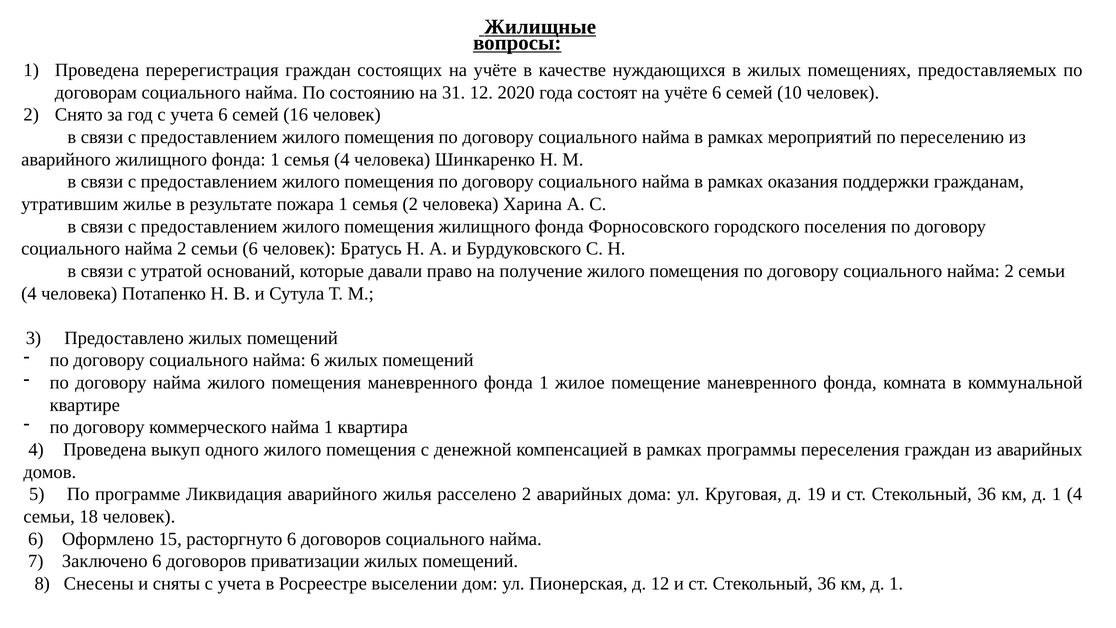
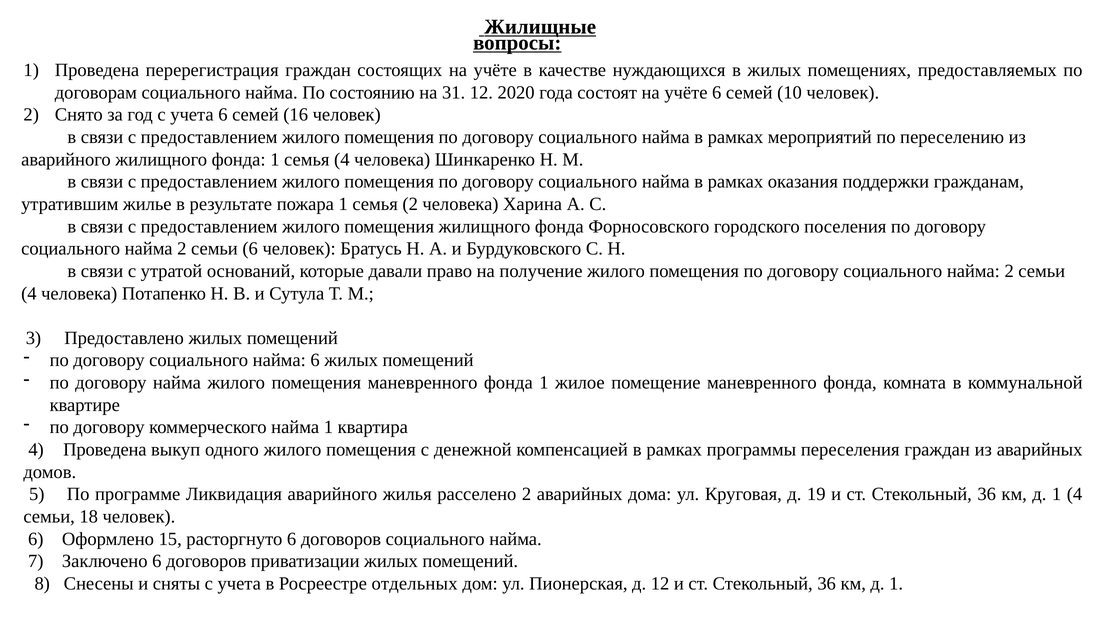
выселении: выселении -> отдельных (415, 583)
